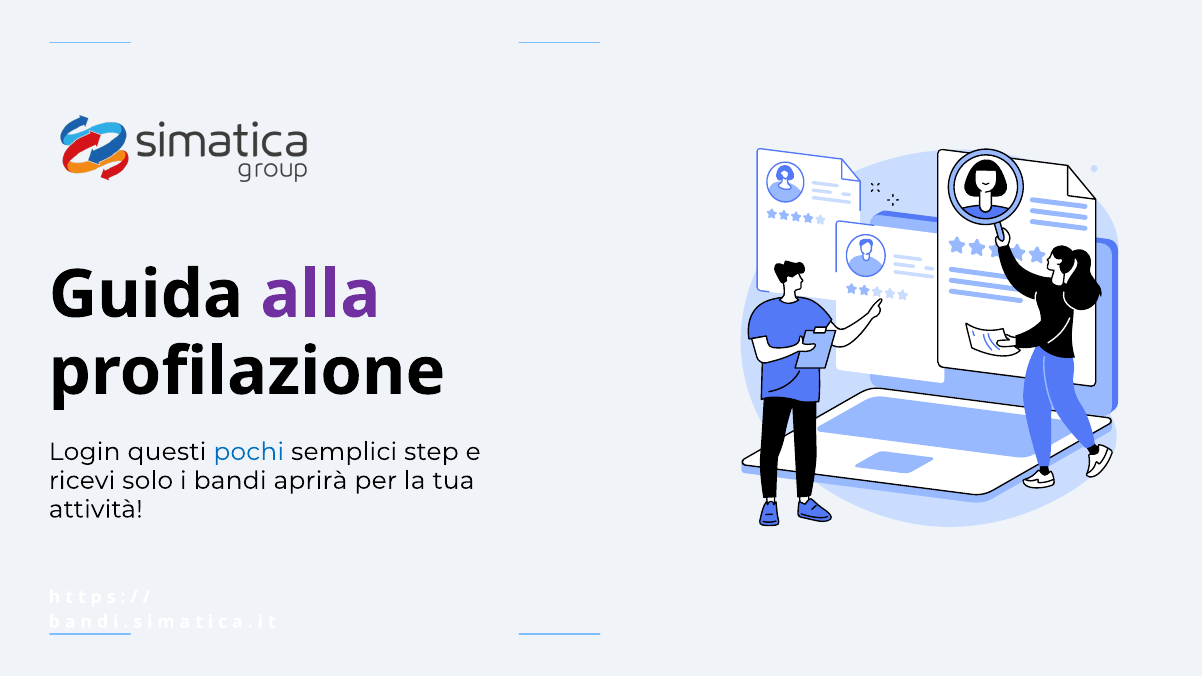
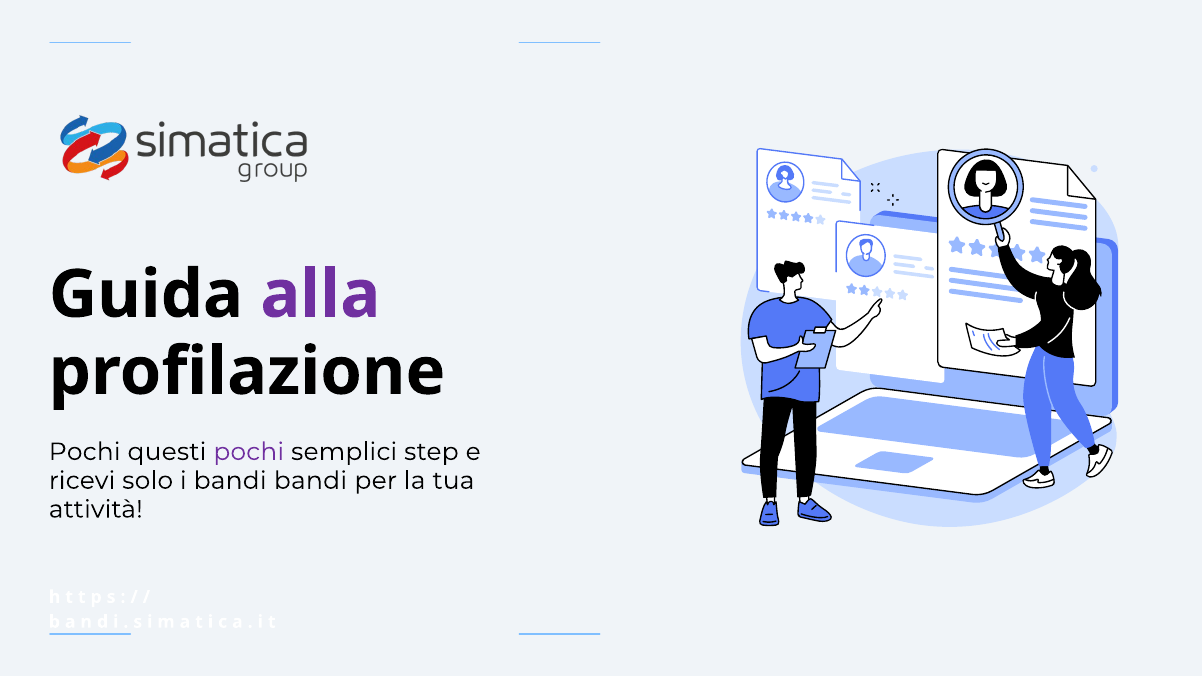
Login: Login -> Pochi (85, 452)
pochi colour: blue -> purple (249, 452)
bandi aprirà: aprirà -> bandi (310, 481)
